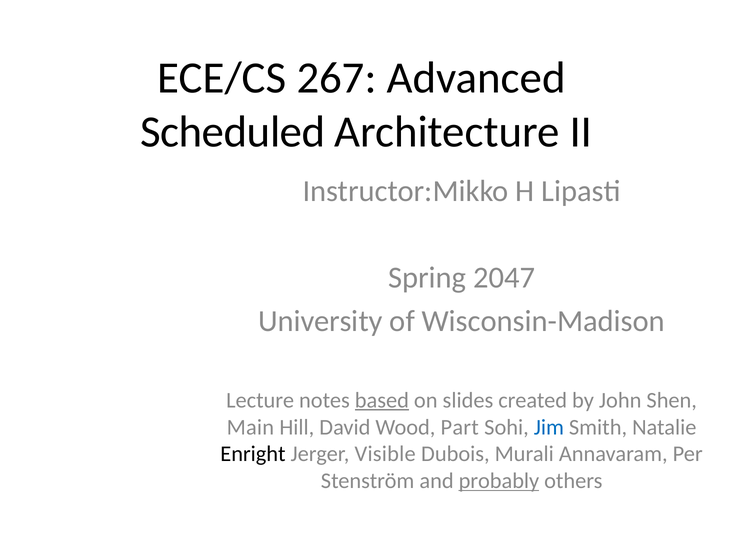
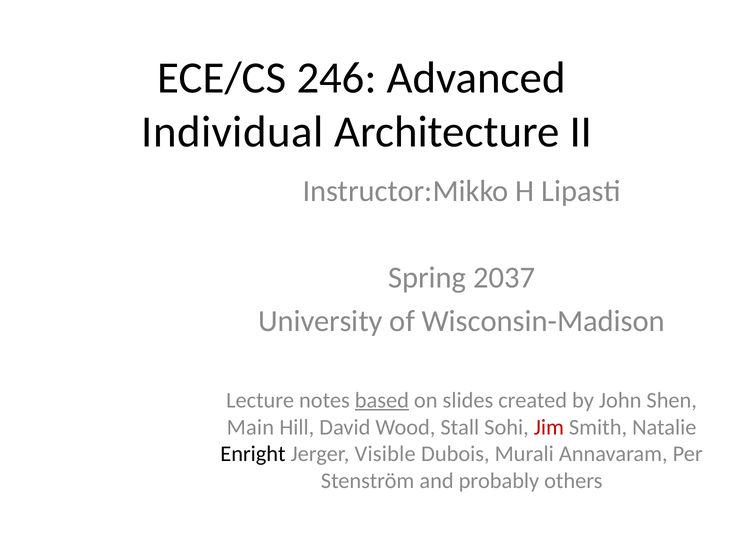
267: 267 -> 246 (337, 78)
Scheduled: Scheduled -> Individual (232, 132)
2047: 2047 -> 2037 (504, 278)
Part: Part -> Stall (460, 428)
Jim colour: blue -> red (549, 428)
probably underline: present -> none (499, 481)
